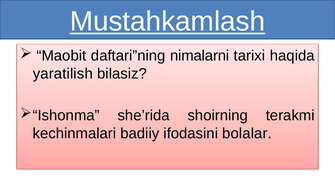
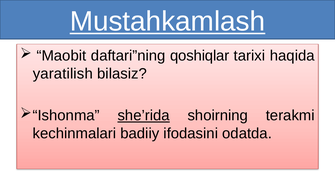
nimalarni: nimalarni -> qoshiqlar (200, 56)
she’rida underline: none -> present (144, 115)
bolalar: bolalar -> odatda (247, 133)
